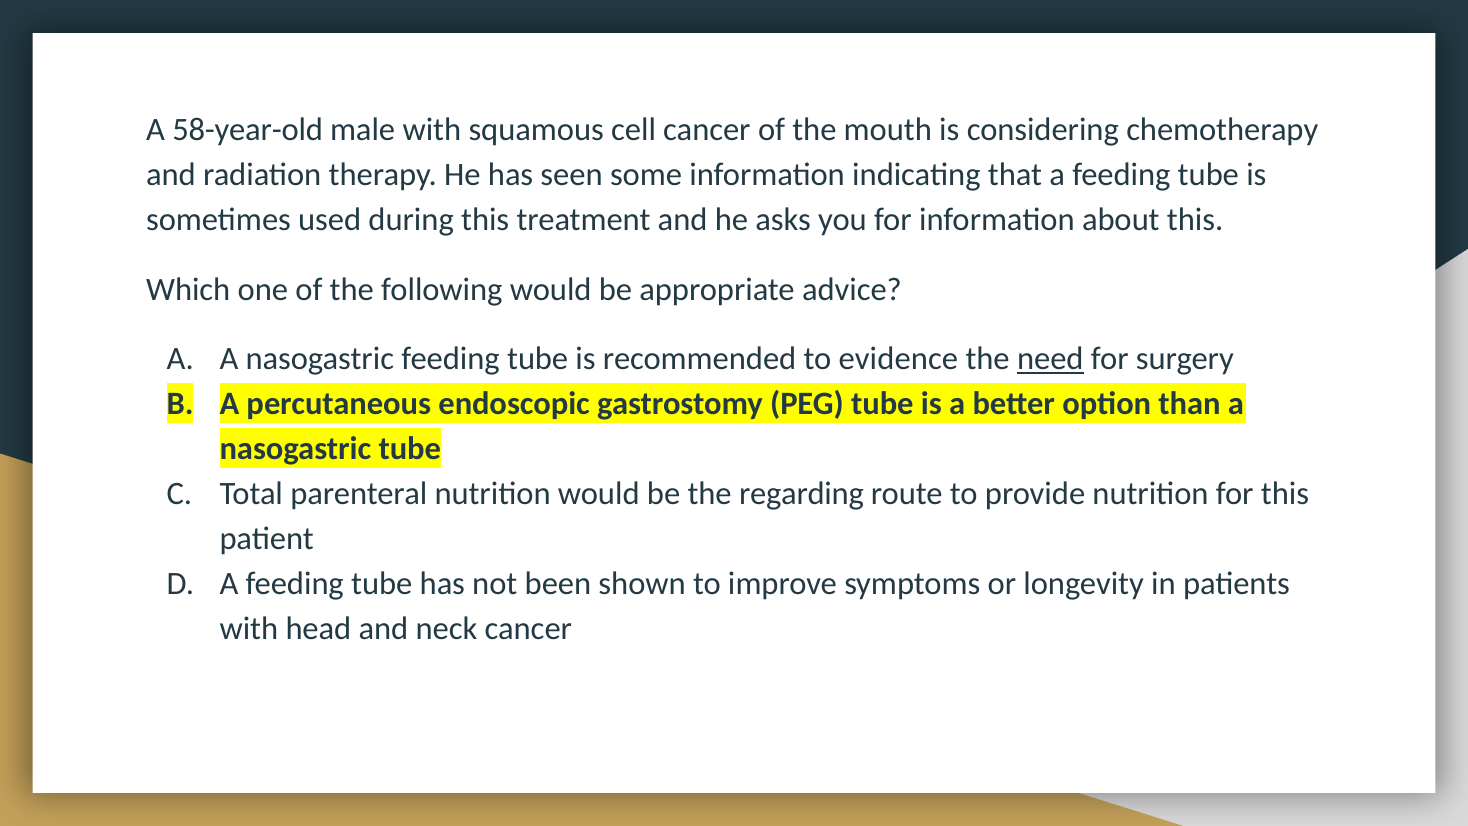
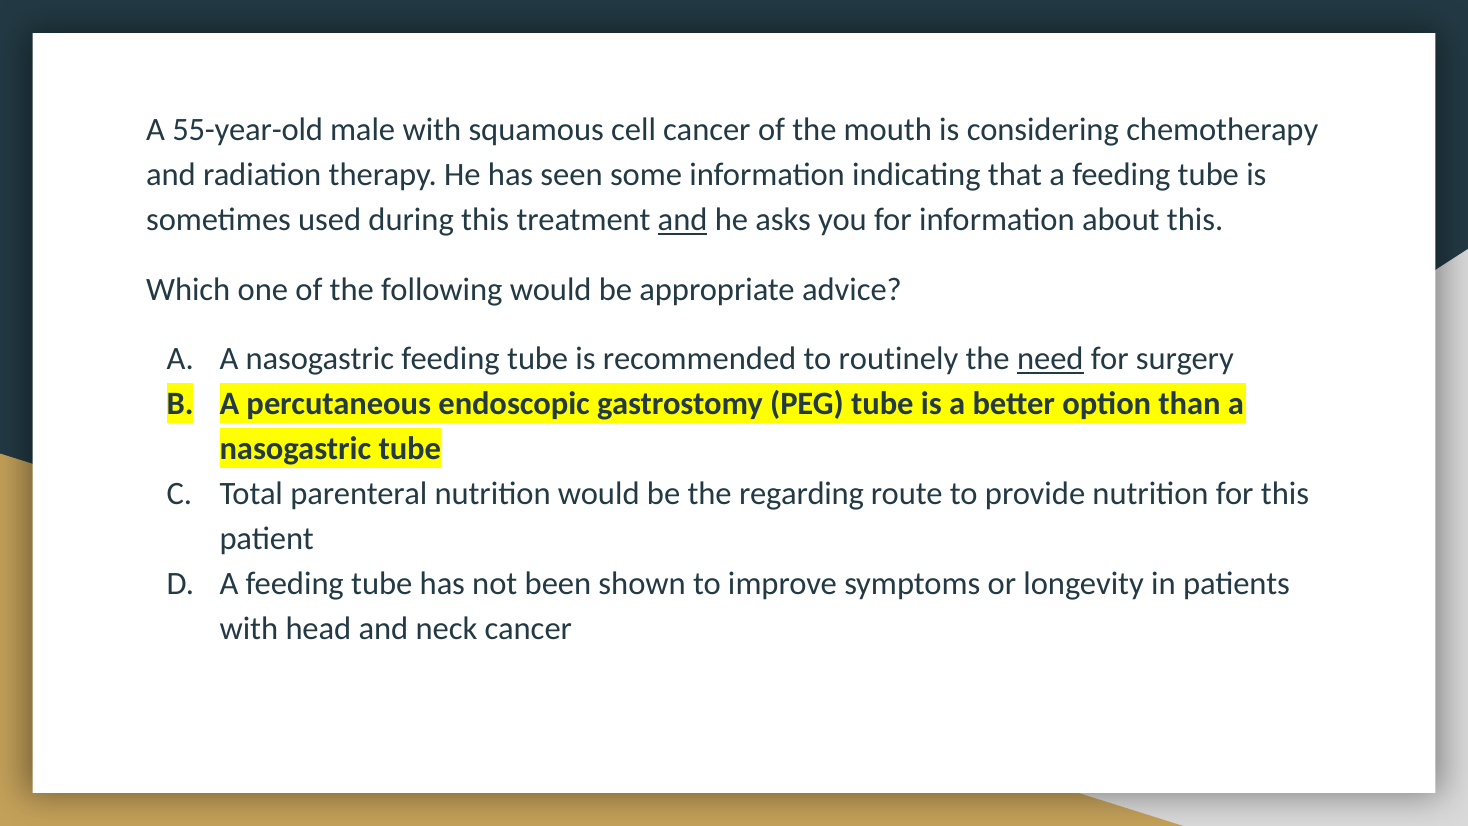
58-year-old: 58-year-old -> 55-year-old (248, 130)
and underline: none -> present (683, 220)
evidence: evidence -> routinely (898, 359)
